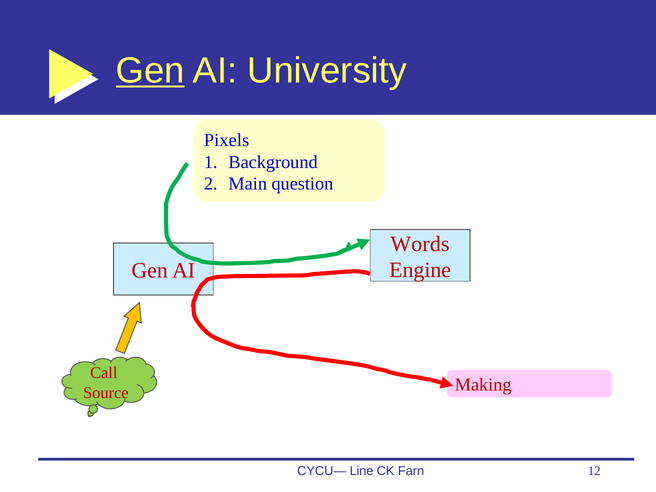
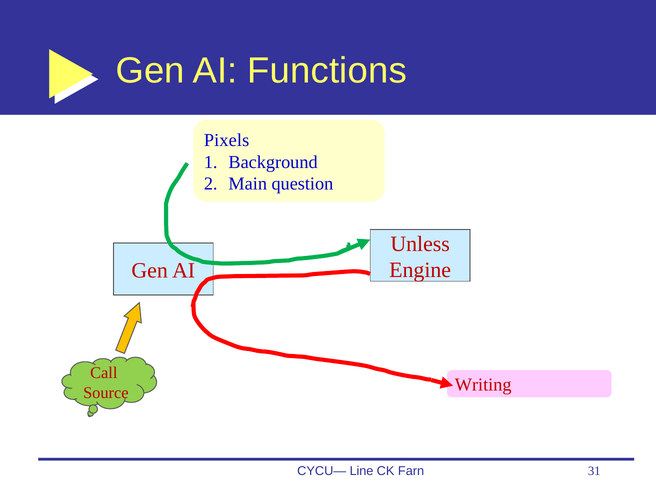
Gen underline: present -> none (150, 71)
University: University -> Functions (327, 71)
Words: Words -> Unless (420, 244)
Making: Making -> Writing (483, 385)
12: 12 -> 31 (594, 471)
